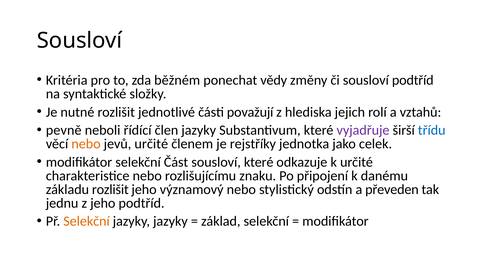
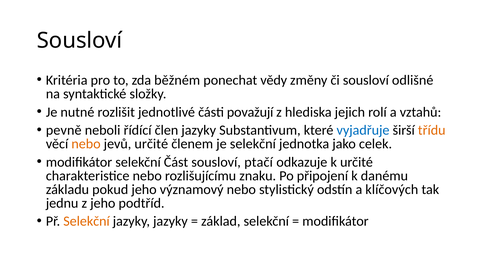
sousloví podtříd: podtříd -> odlišné (413, 80)
vyjadřuje colour: purple -> blue (363, 131)
třídu colour: blue -> orange (432, 131)
je rejstříky: rejstříky -> selekční (253, 144)
sousloví které: které -> ptačí (259, 163)
základu rozlišit: rozlišit -> pokud (110, 190)
převeden: převeden -> klíčových (392, 190)
